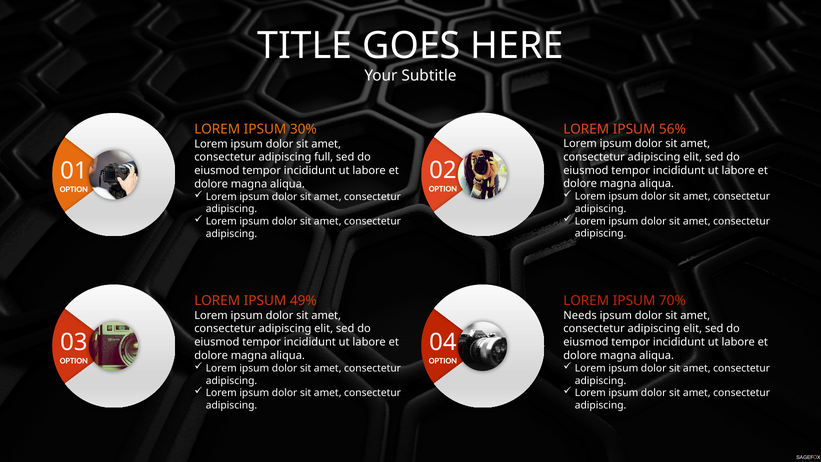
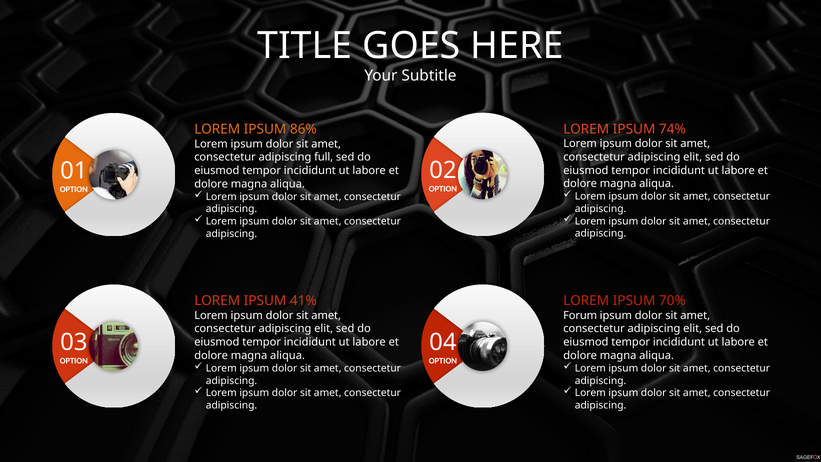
56%: 56% -> 74% (672, 129)
30%: 30% -> 86% (303, 129)
49%: 49% -> 41% (303, 301)
Needs: Needs -> Forum (580, 315)
